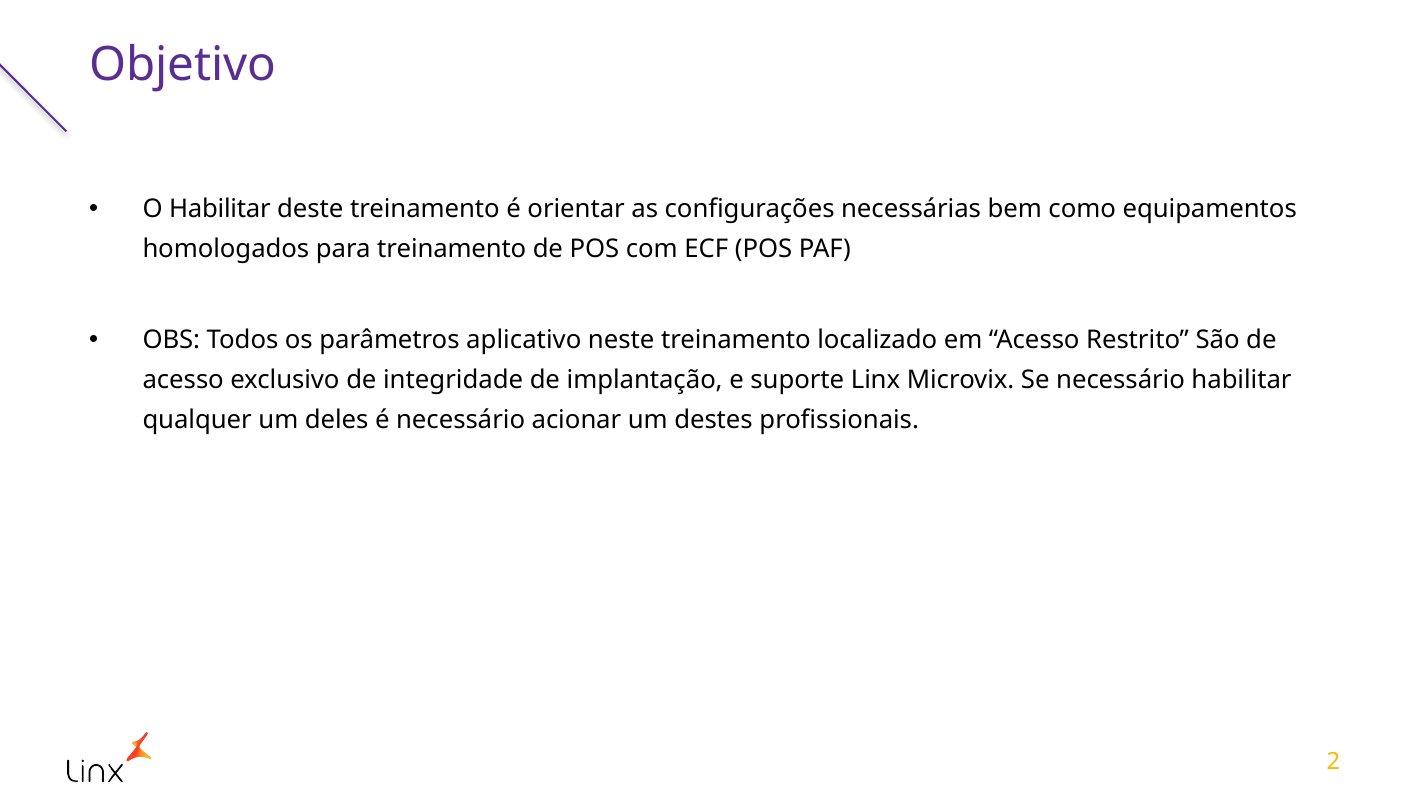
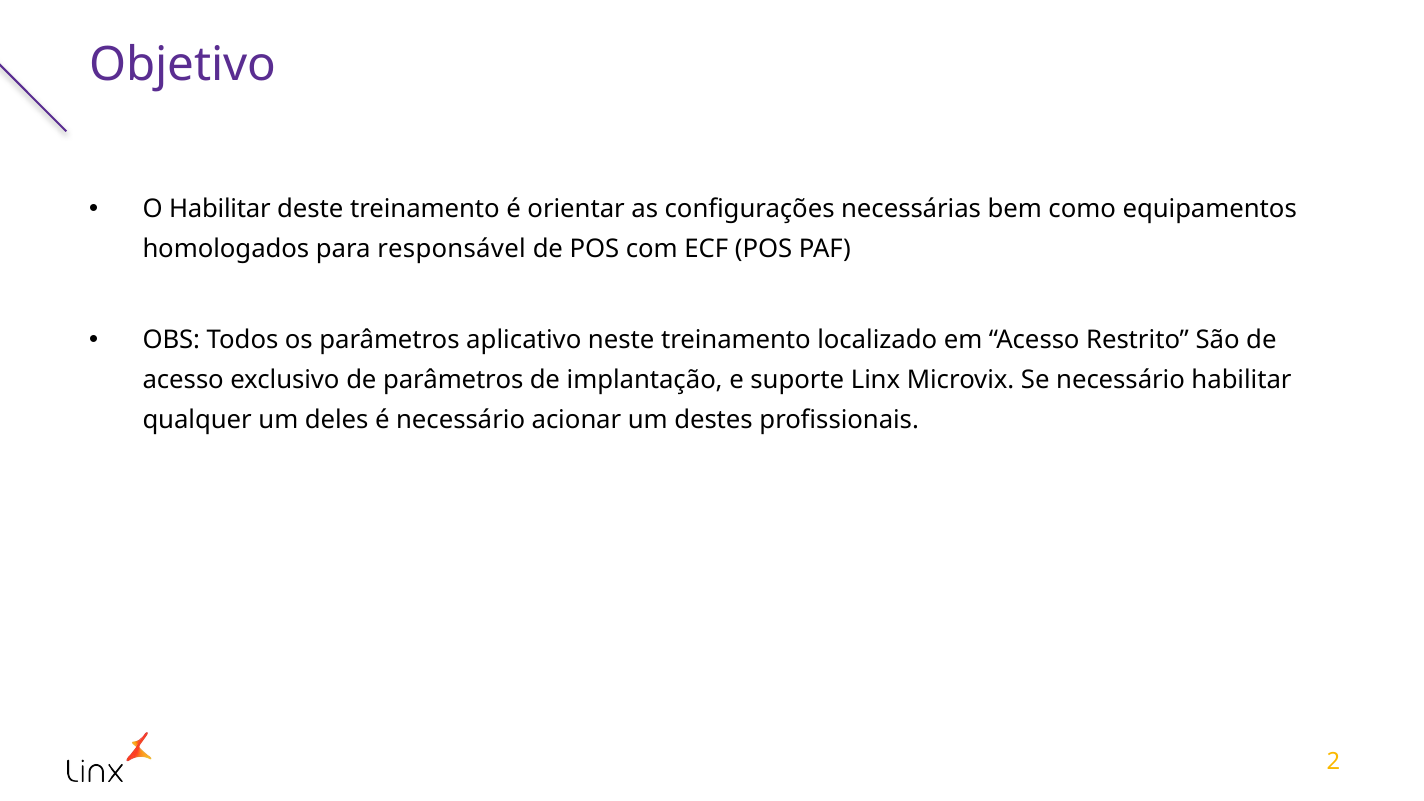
para treinamento: treinamento -> responsável (452, 249)
de integridade: integridade -> parâmetros (453, 380)
